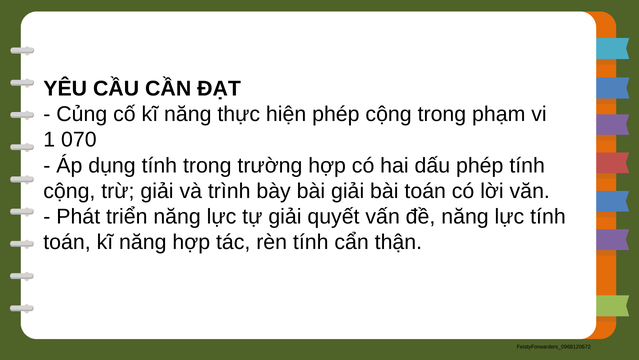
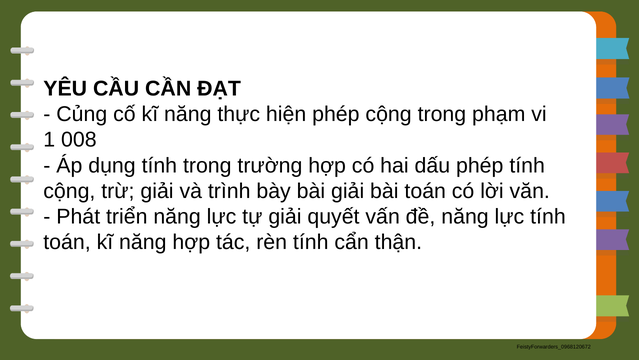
070: 070 -> 008 (79, 140)
